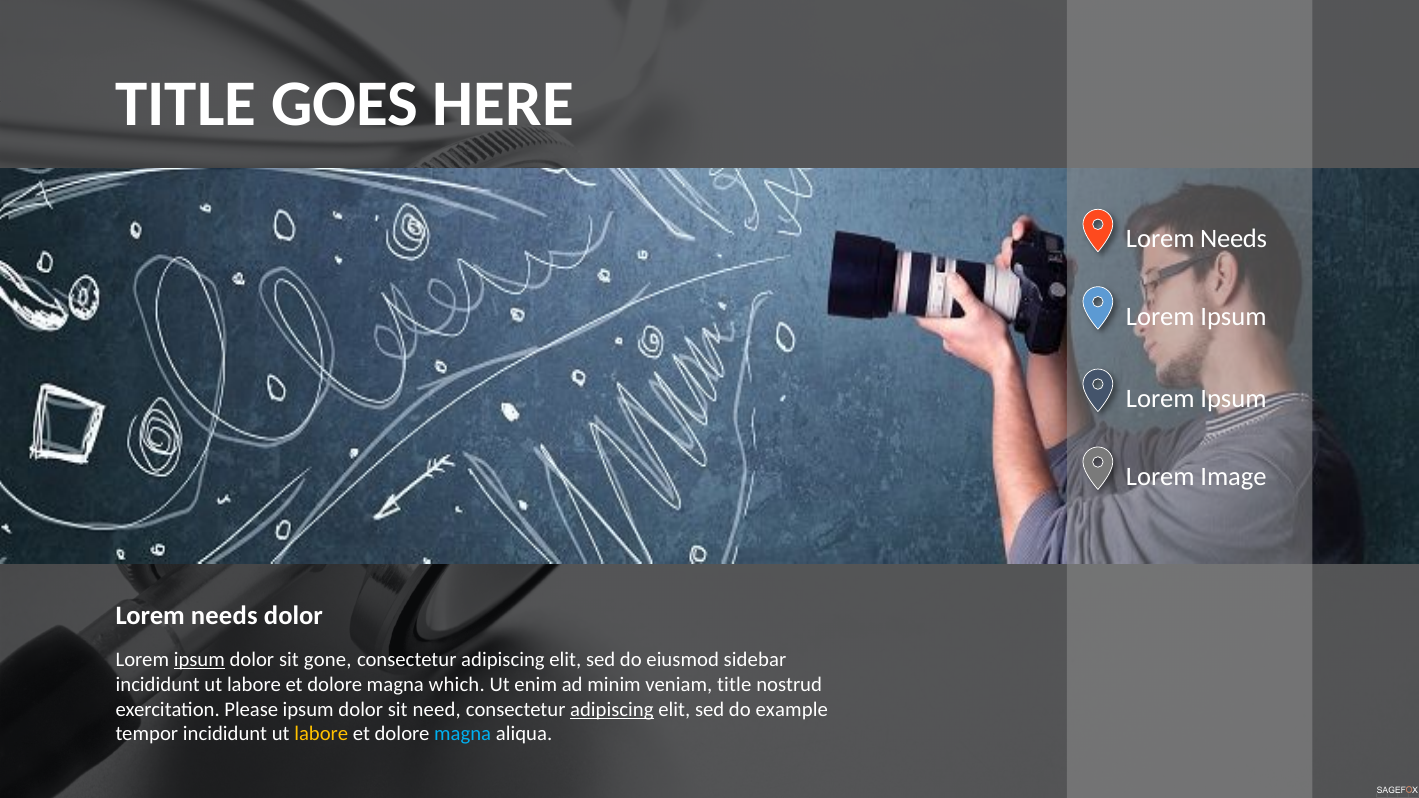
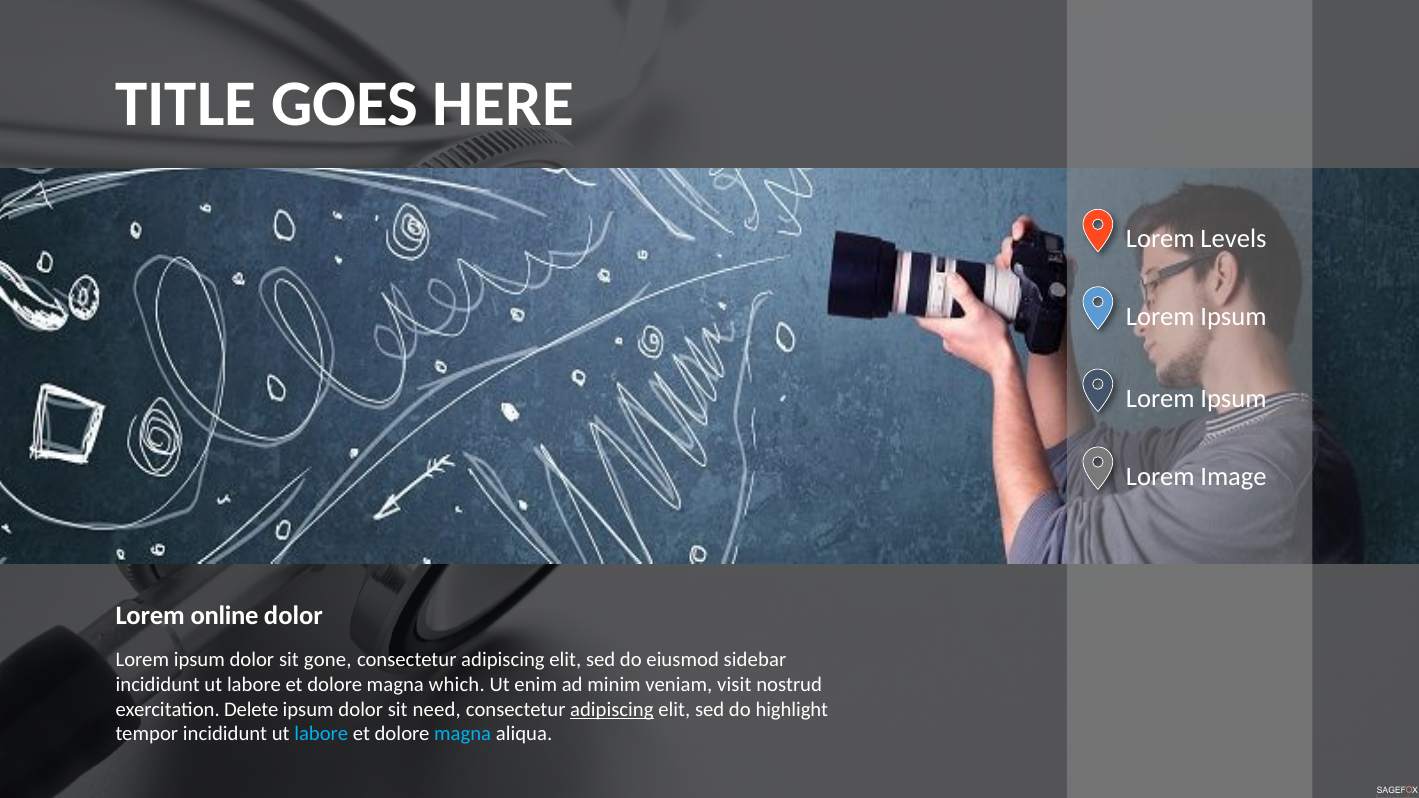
Needs: Needs -> Levels (1234, 239)
needs: needs -> online (224, 616)
ipsum underline: present -> none (199, 660)
veniam title: title -> visit (734, 685)
Please: Please -> Delete (251, 709)
example: example -> highlight (792, 709)
labore colour: yellow -> light blue (321, 734)
